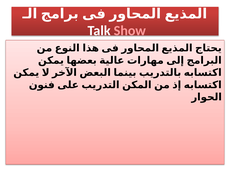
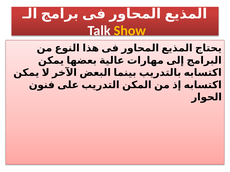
Show colour: pink -> yellow (130, 31)
